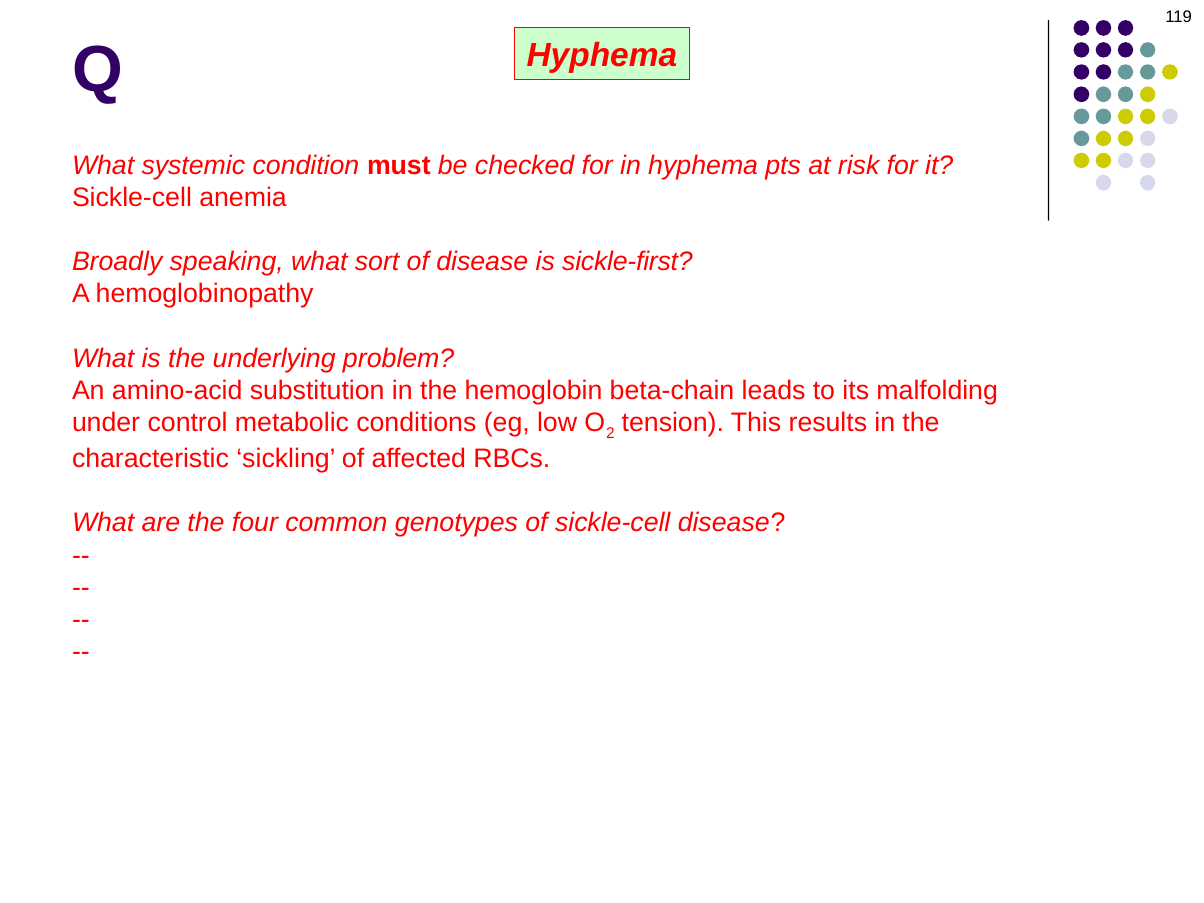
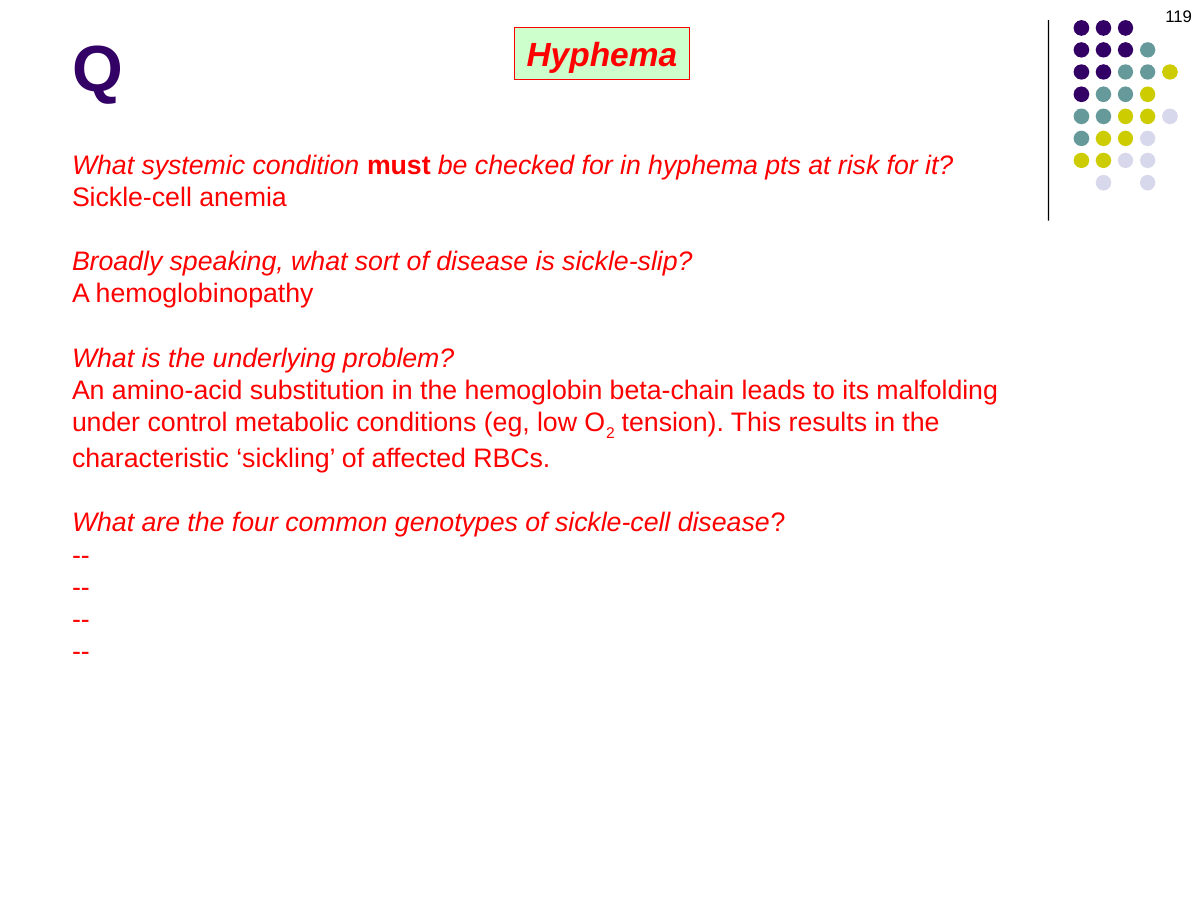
sickle-first: sickle-first -> sickle-slip (627, 262)
